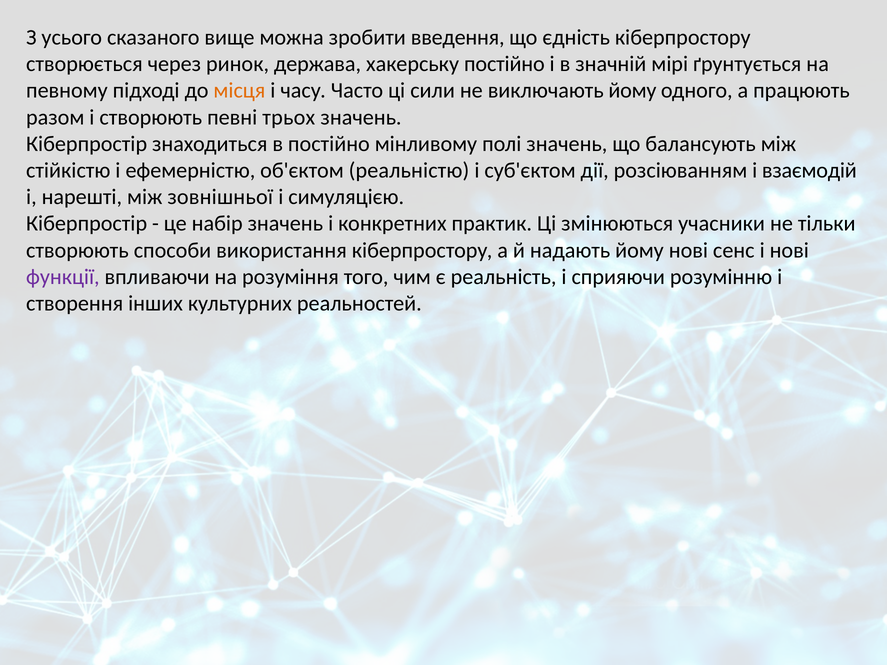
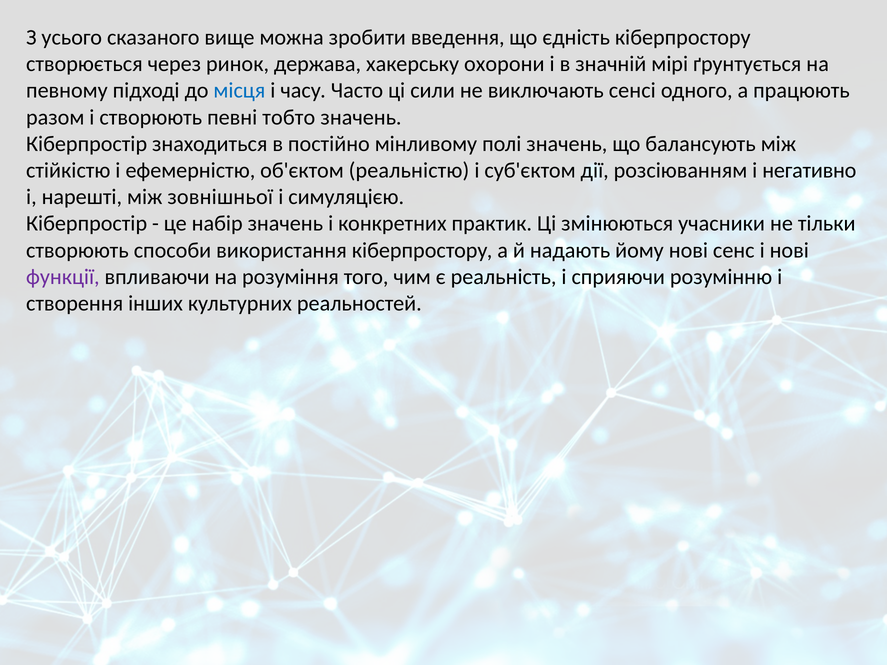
хакерську постійно: постійно -> охорони (504, 64)
місця colour: orange -> blue (239, 91)
виключають йому: йому -> сенсі (632, 91)
трьох: трьох -> тобто (289, 117)
взаємодій: взаємодій -> негативно (809, 171)
